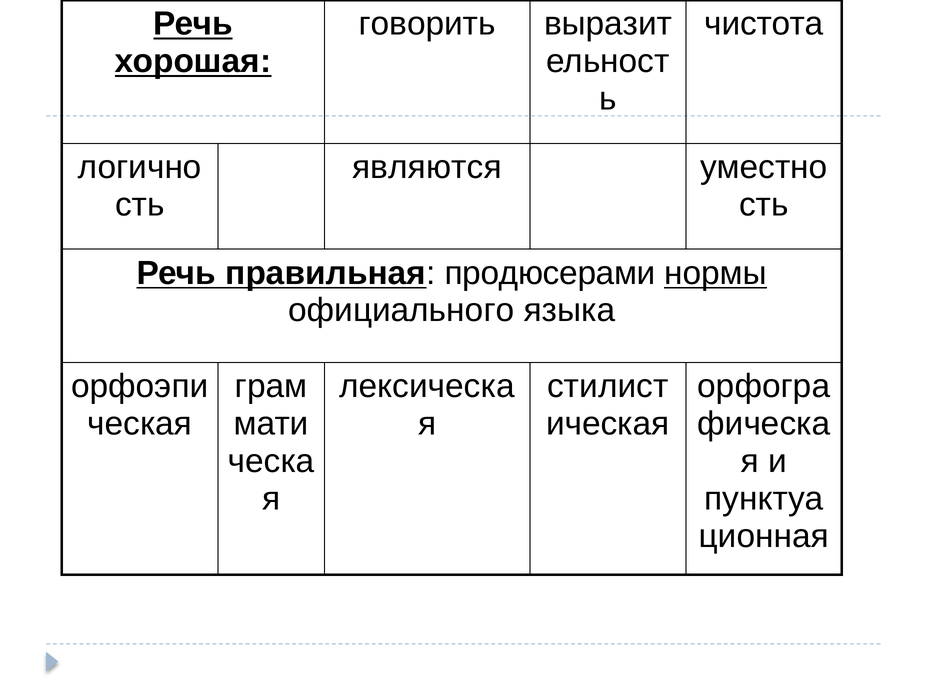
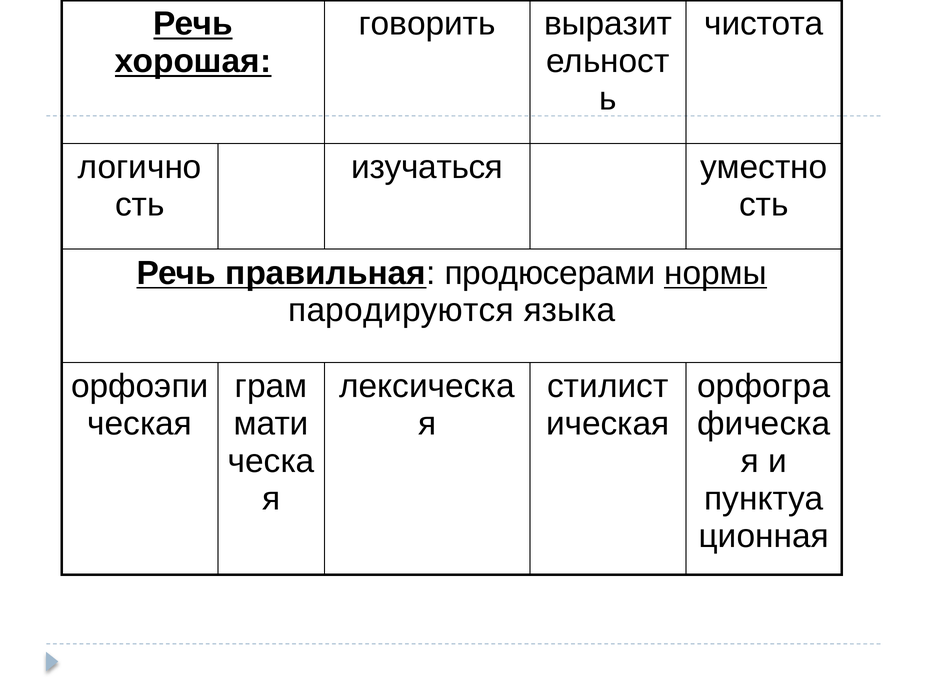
являются: являются -> изучаться (427, 167)
официального: официального -> пародируются (401, 311)
